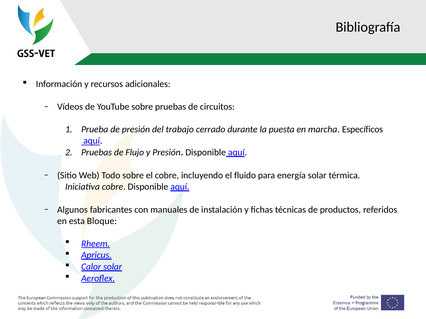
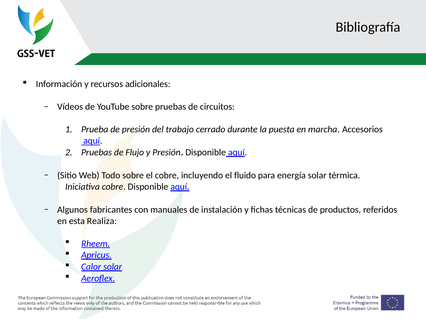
Específicos: Específicos -> Accesorios (362, 130)
Bloque: Bloque -> Realiza (102, 221)
